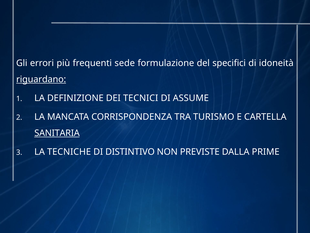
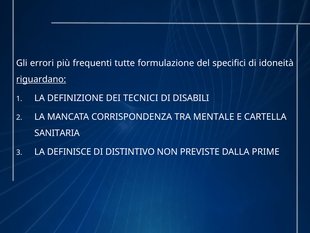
sede: sede -> tutte (125, 63)
ASSUME: ASSUME -> DISABILI (191, 98)
TURISMO: TURISMO -> MENTALE (214, 117)
SANITARIA underline: present -> none (57, 133)
TECNICHE: TECNICHE -> DEFINISCE (69, 152)
